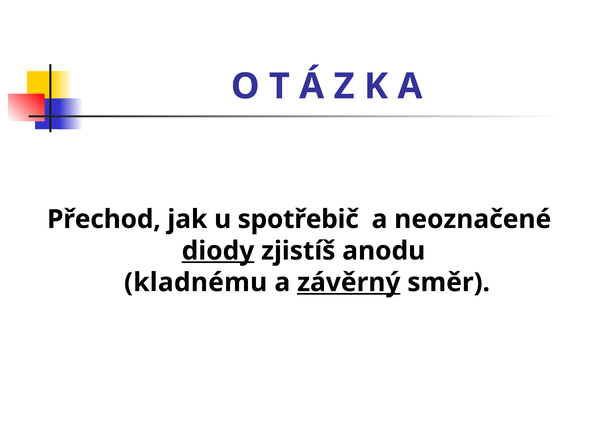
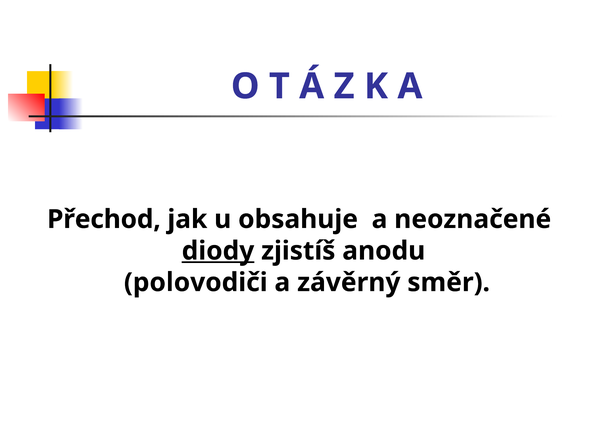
spotřebič: spotřebič -> obsahuje (298, 219)
kladnému: kladnému -> polovodiči (196, 282)
závěrný underline: present -> none (349, 282)
